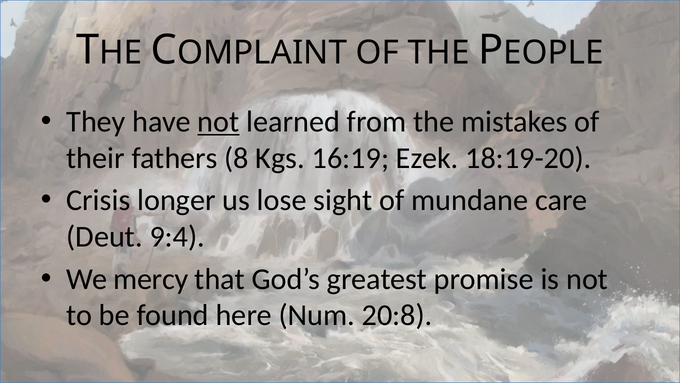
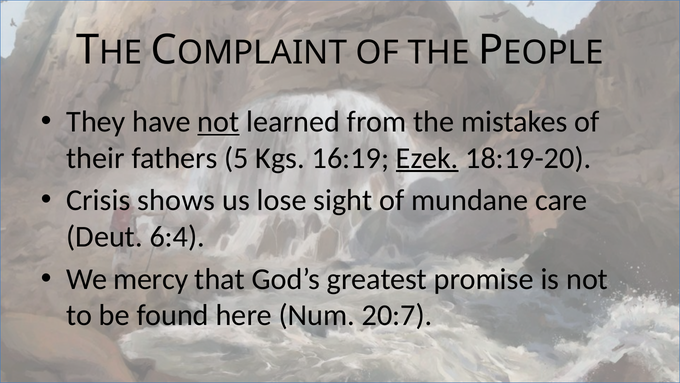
8: 8 -> 5 (236, 158)
Ezek underline: none -> present (427, 158)
longer: longer -> shows (176, 200)
9:4: 9:4 -> 6:4 (177, 236)
20:8: 20:8 -> 20:7 (397, 315)
